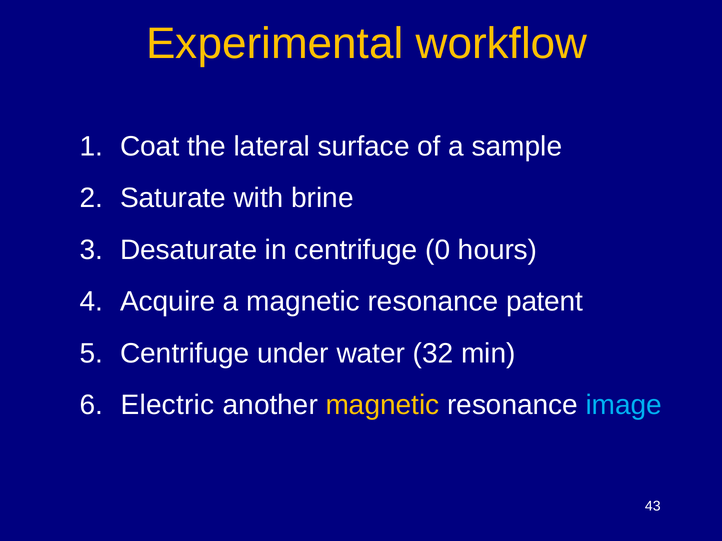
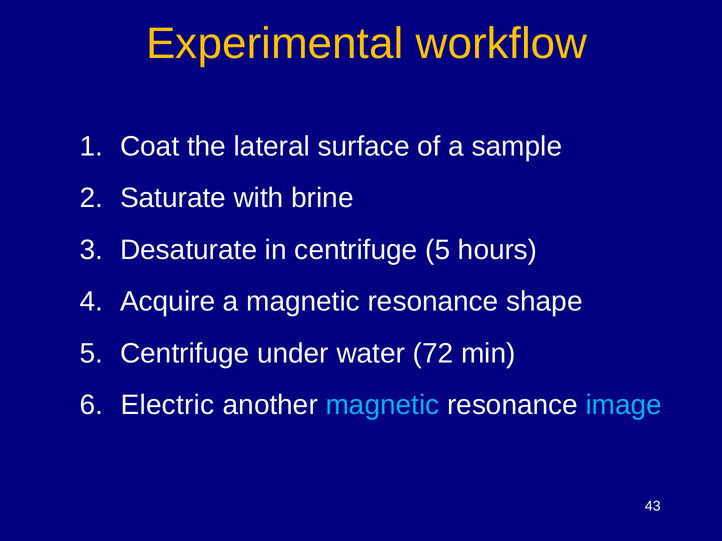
centrifuge 0: 0 -> 5 (438, 250)
patent: patent -> shape (544, 302)
32: 32 -> 72 (433, 354)
magnetic colour: yellow -> light blue (382, 405)
